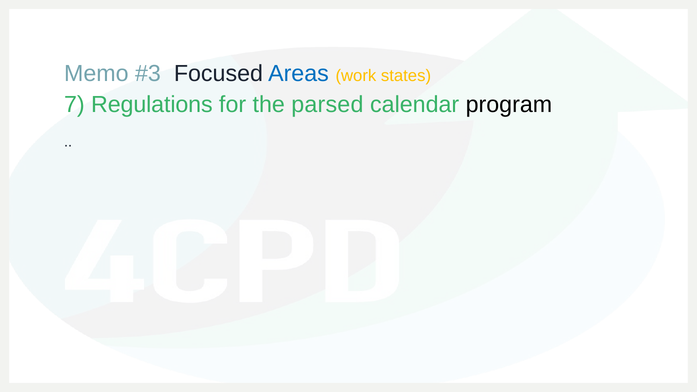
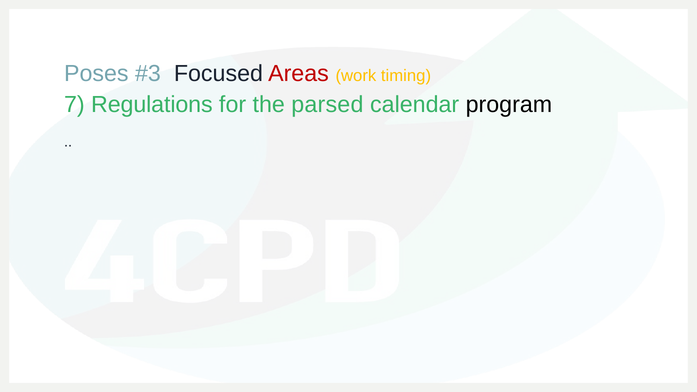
Memo: Memo -> Poses (96, 74)
Areas colour: blue -> red (298, 74)
states: states -> timing (406, 76)
